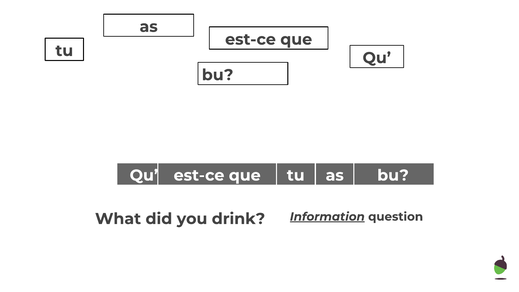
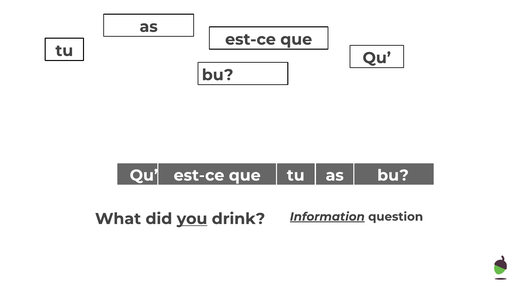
you underline: none -> present (192, 219)
